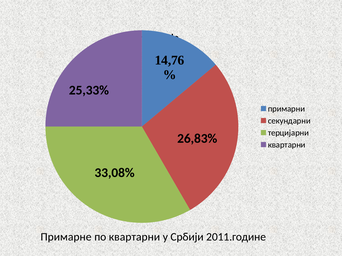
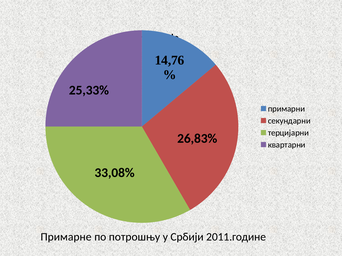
по квартарни: квартарни -> потрошњу (134, 237)
